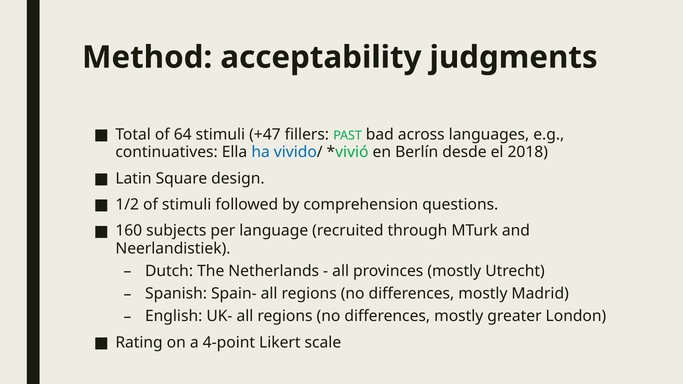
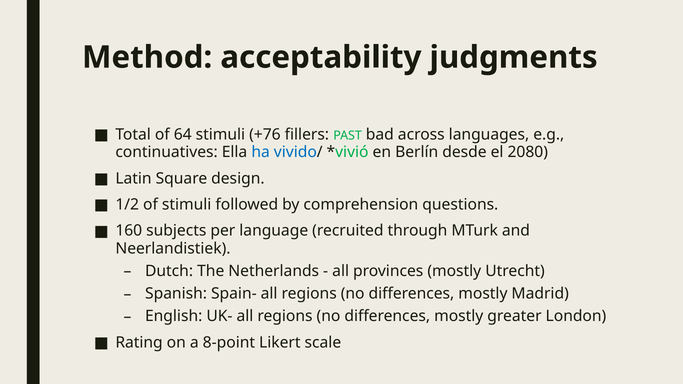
+47: +47 -> +76 (265, 135)
2018: 2018 -> 2080 (528, 152)
4-point: 4-point -> 8-point (229, 343)
